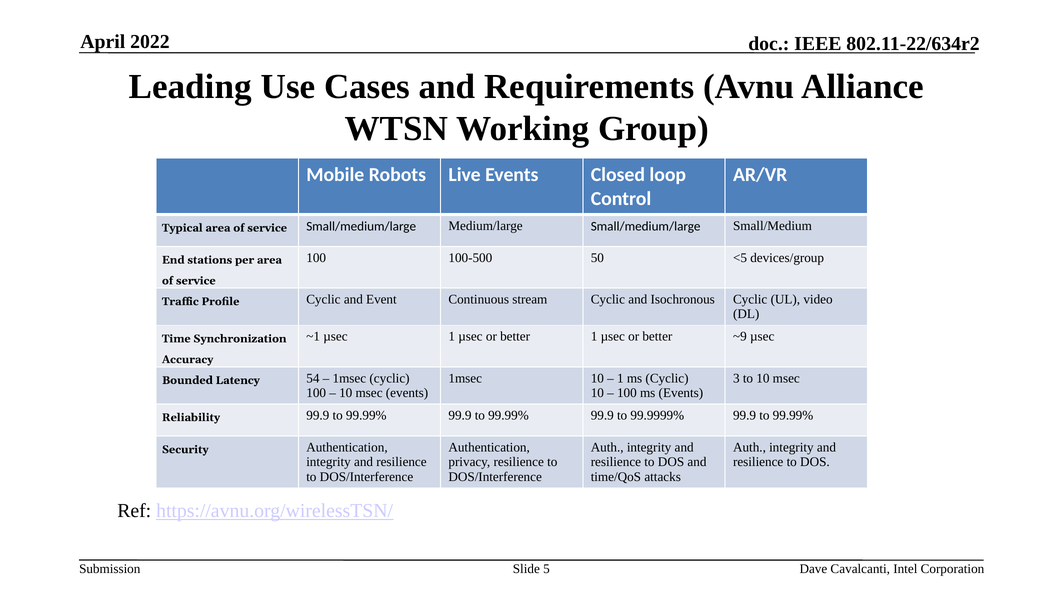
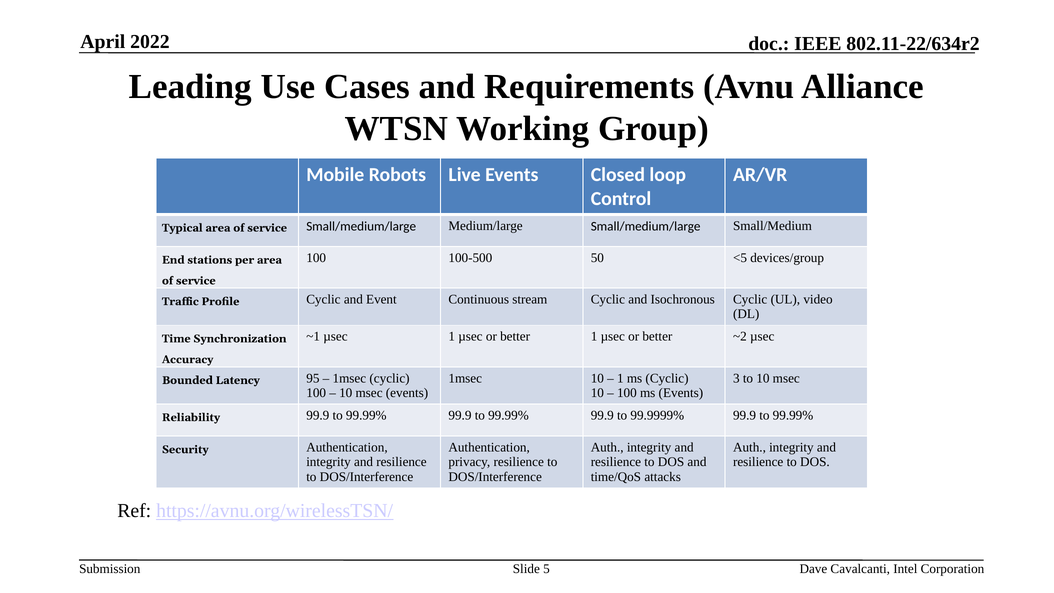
~9: ~9 -> ~2 (740, 337)
54: 54 -> 95 (313, 378)
